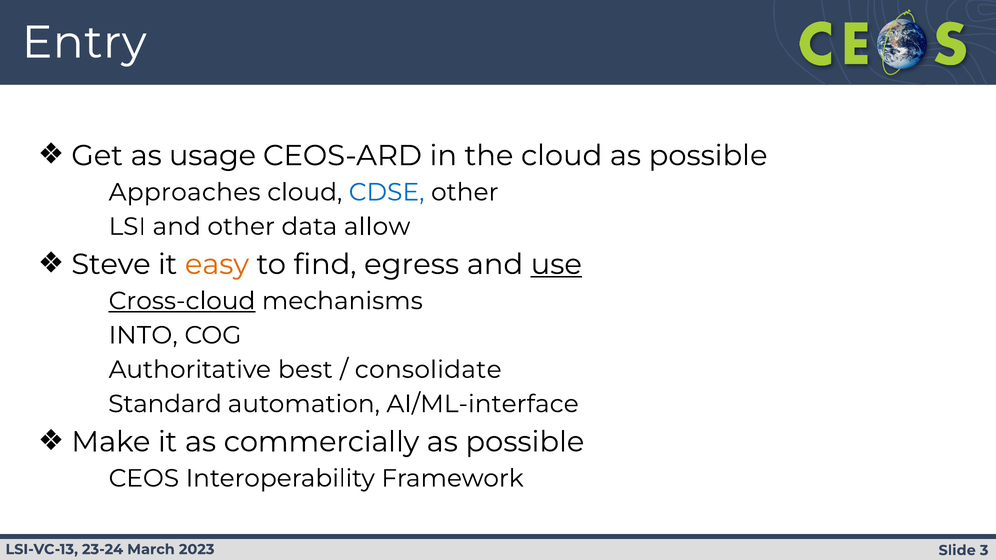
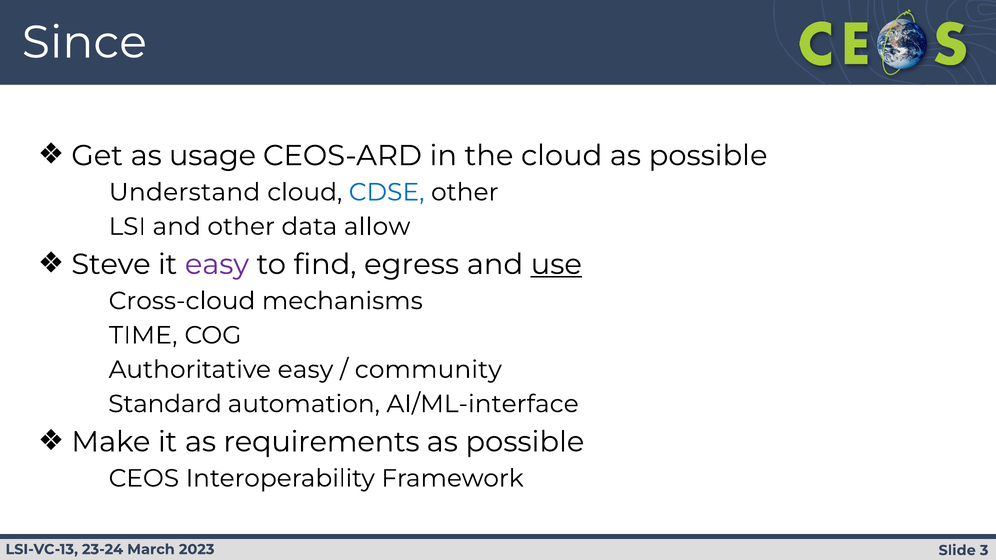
Entry: Entry -> Since (84, 42)
Approaches: Approaches -> Understand (185, 192)
easy colour: orange -> purple (217, 265)
Cross-cloud underline: present -> none (182, 301)
INTO: INTO -> TIME (143, 335)
Authoritative best: best -> easy (305, 370)
consolidate: consolidate -> community (428, 370)
commercially: commercially -> requirements (321, 442)
